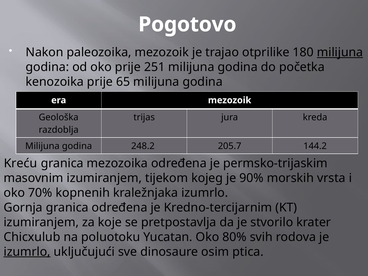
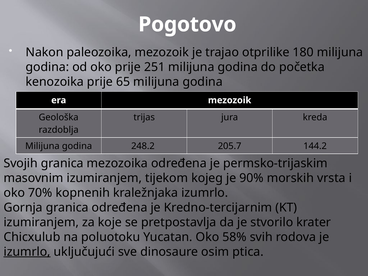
milijuna underline: present -> none (340, 52)
Kreću: Kreću -> Svojih (21, 163)
80%: 80% -> 58% (235, 237)
